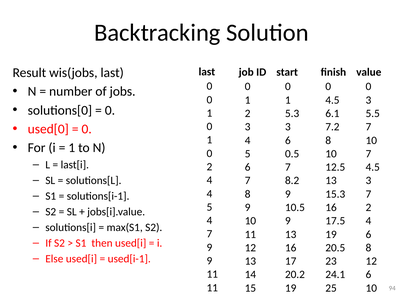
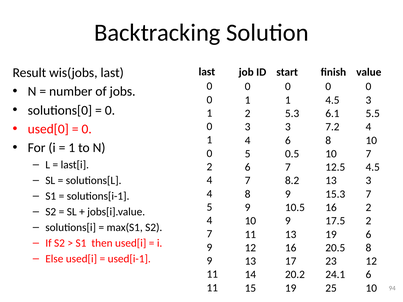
7.2 7: 7 -> 4 (368, 127)
17.5 4: 4 -> 2 (368, 221)
